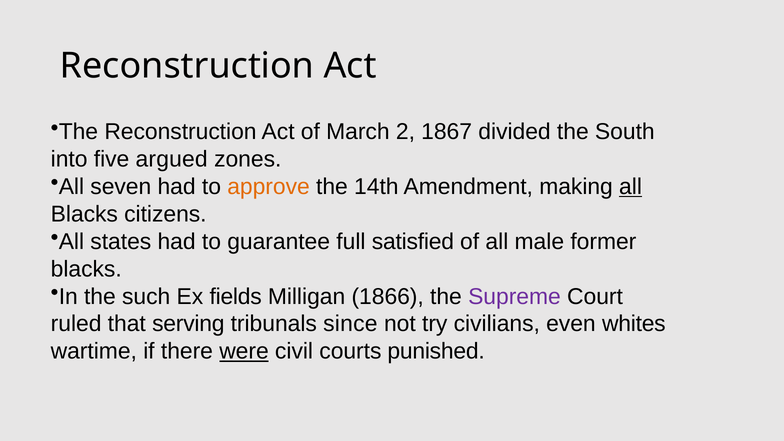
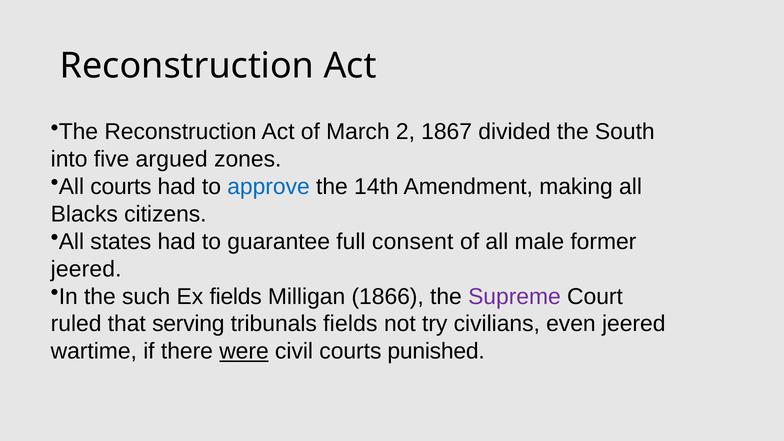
All seven: seven -> courts (121, 187)
approve colour: orange -> blue (269, 187)
all underline: present -> none (631, 187)
satisfied: satisfied -> consent (413, 242)
blacks: blacks -> jeered (86, 269)
tribunals since: since -> fields (350, 324)
even whites: whites -> jeered (634, 324)
